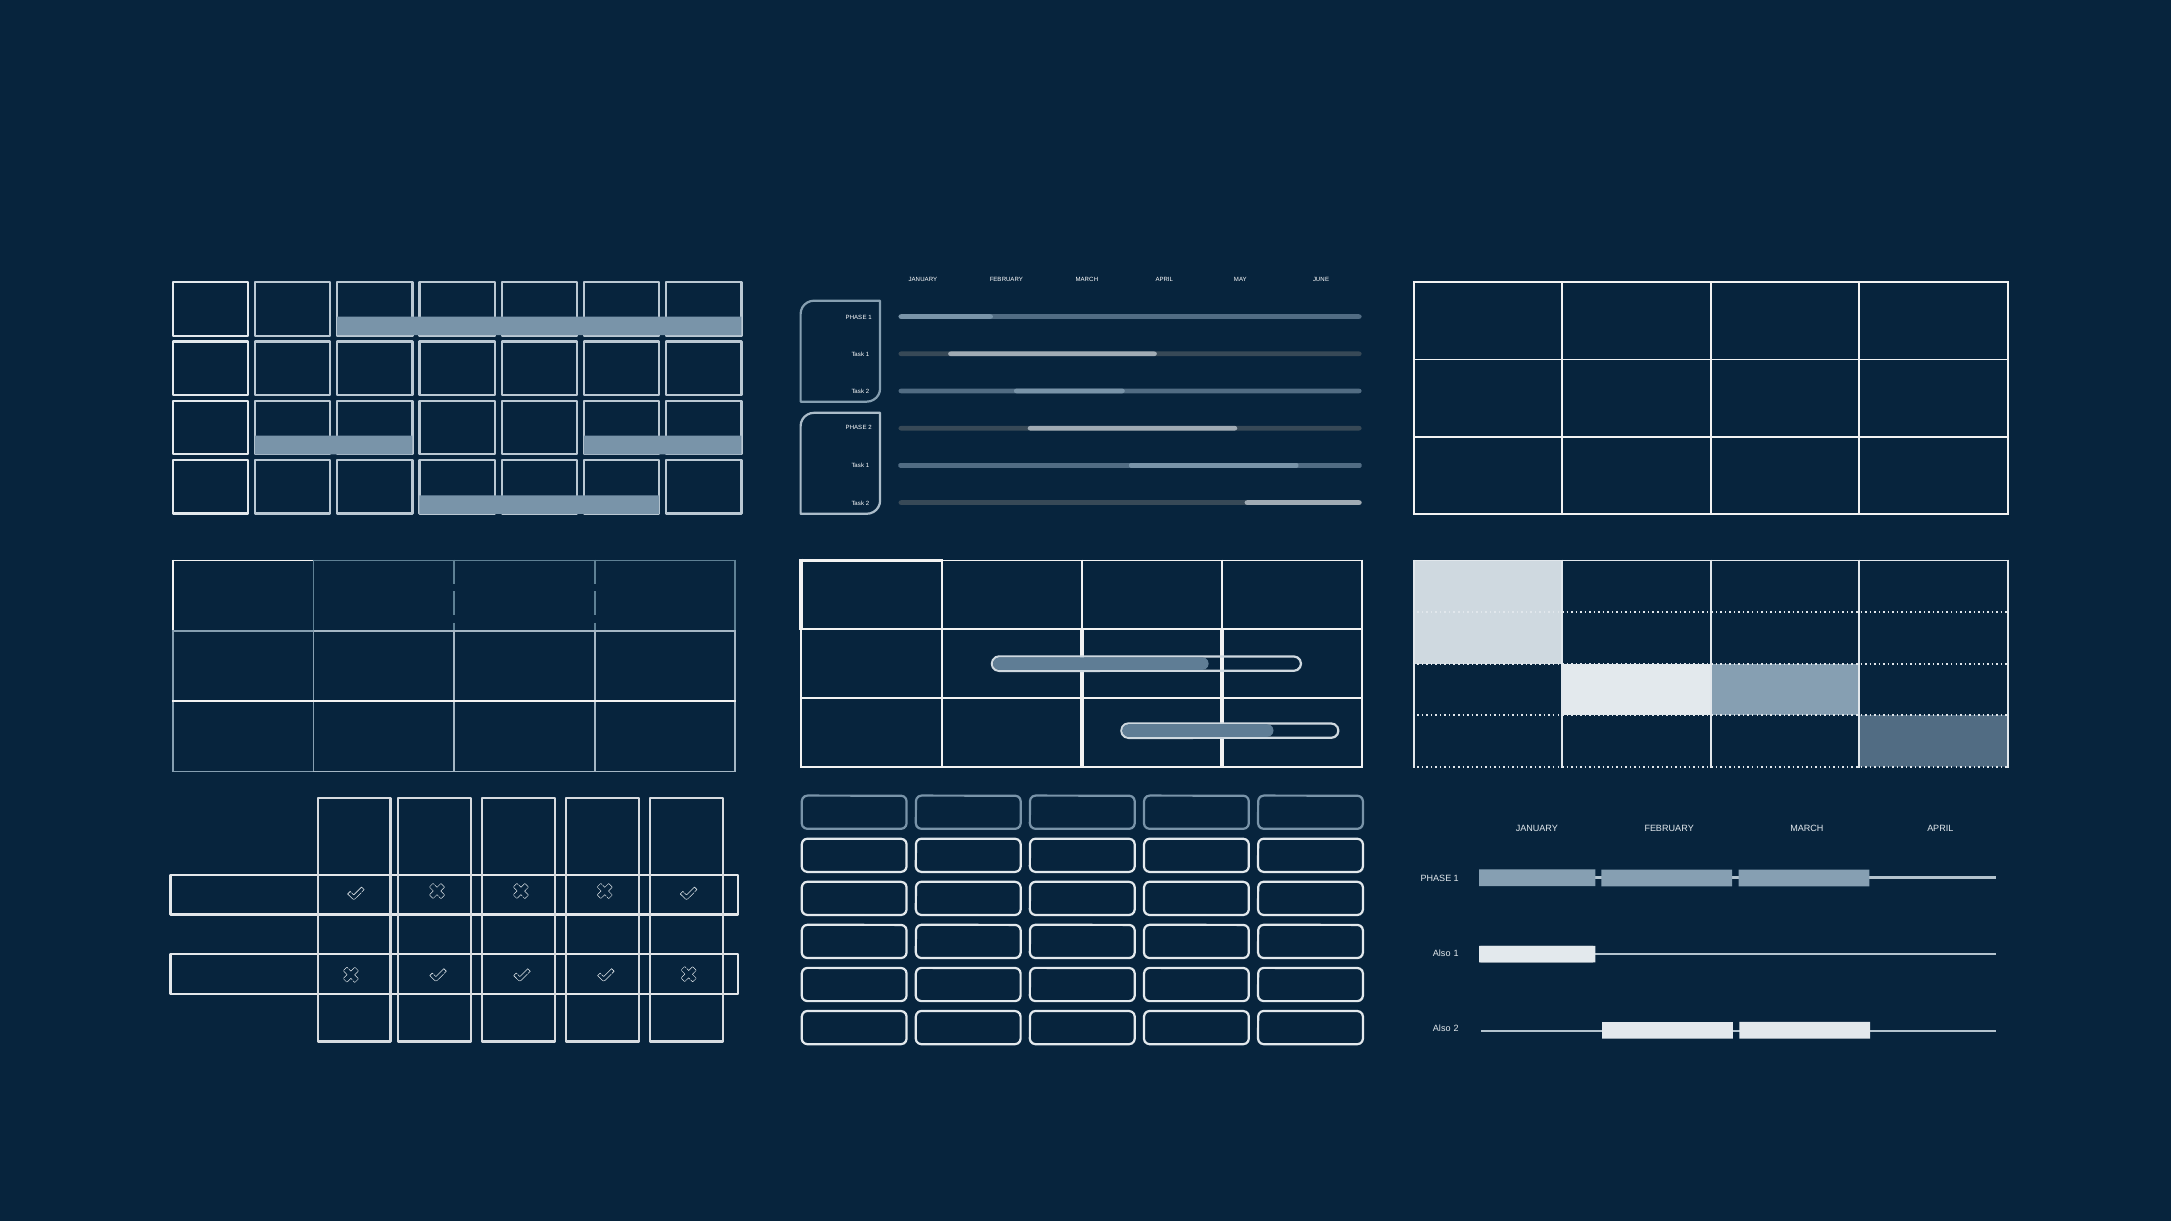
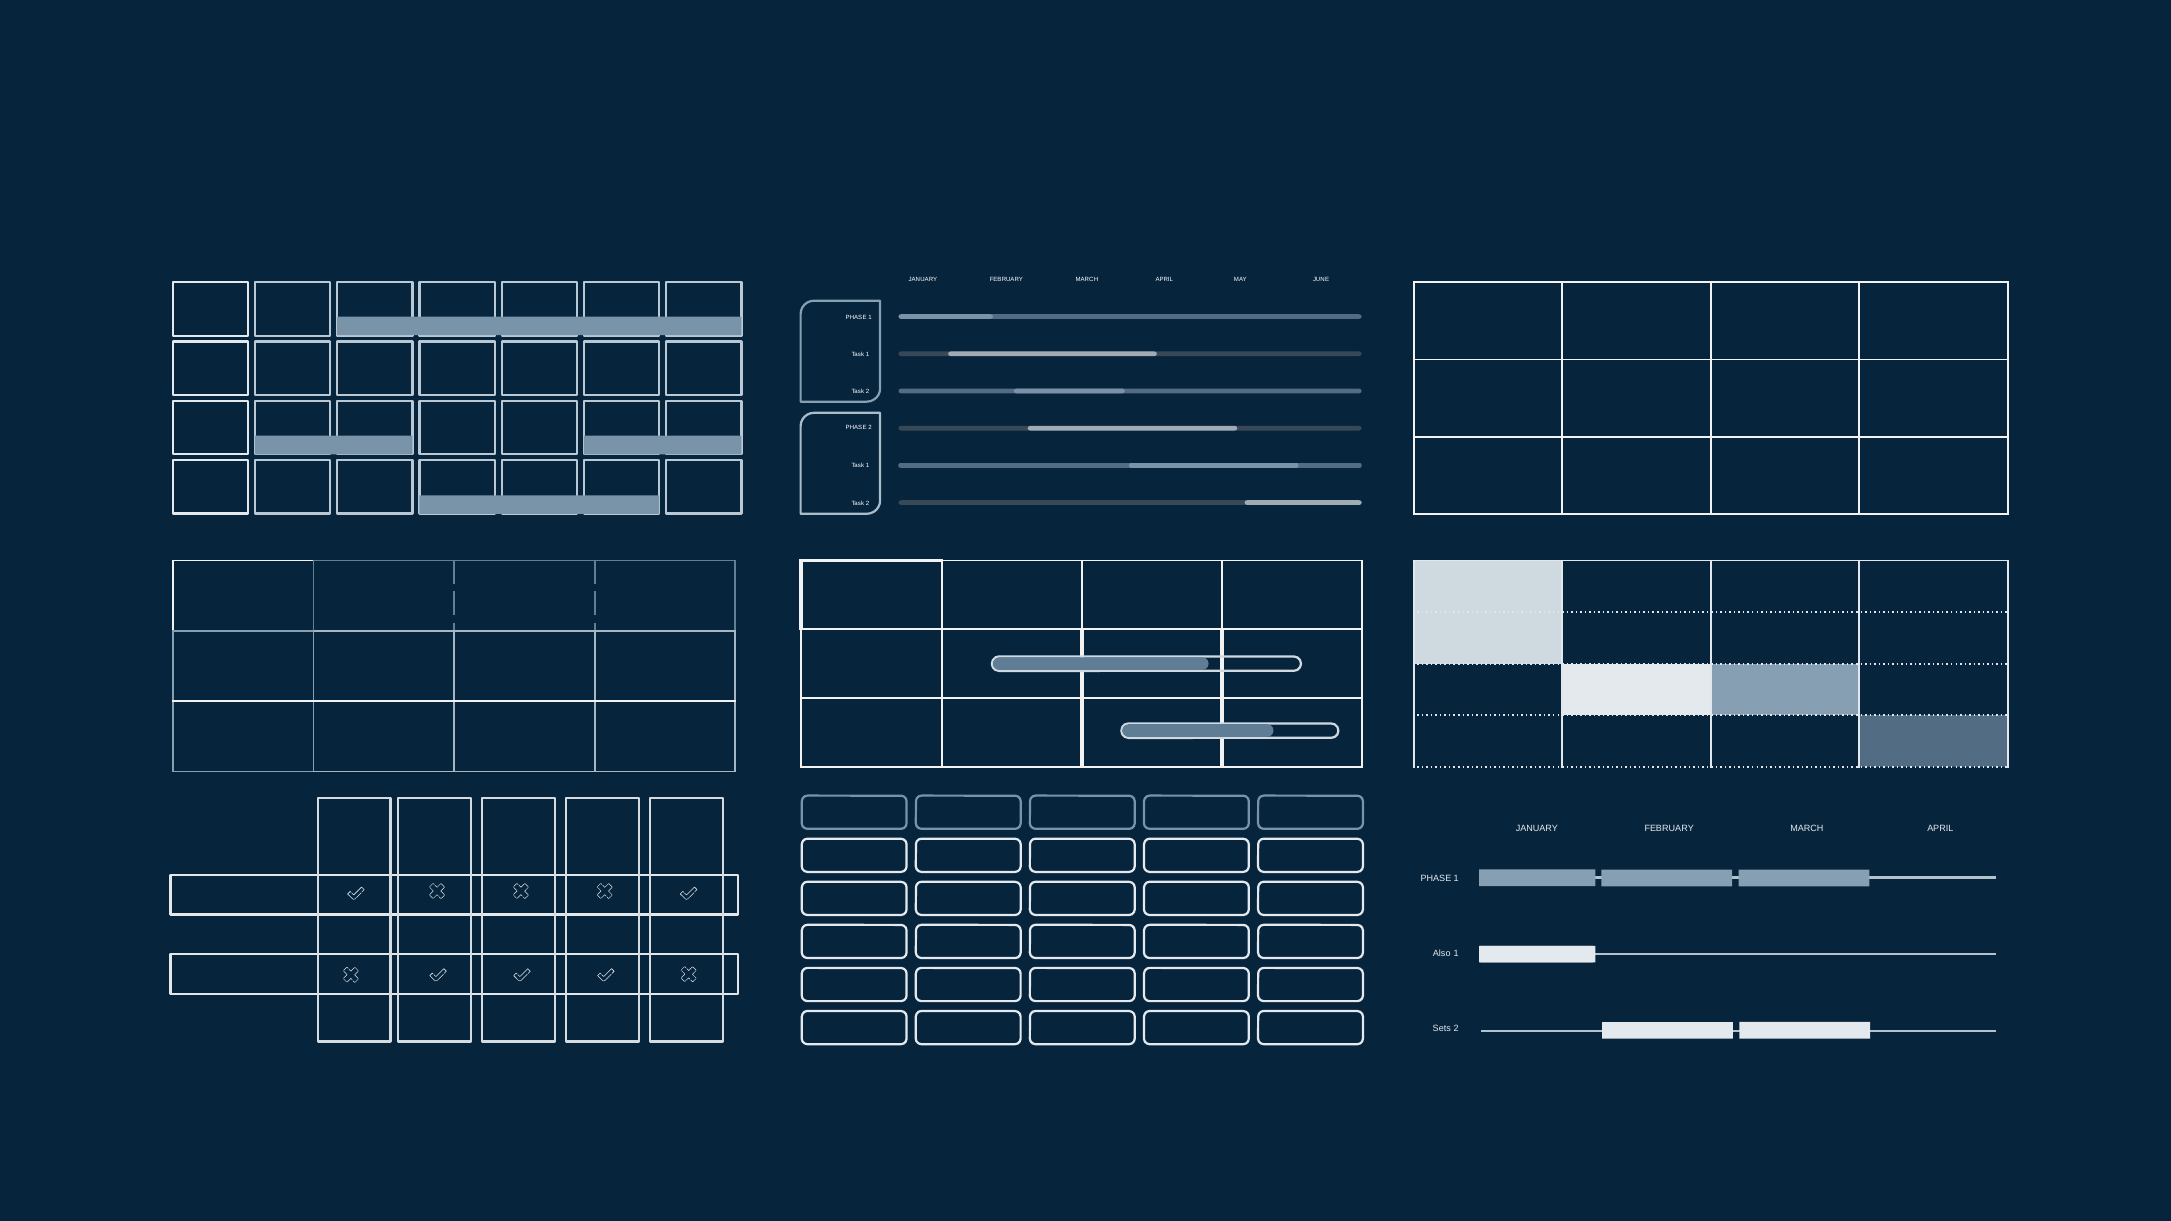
Also: Also -> Sets (1442, 1028)
